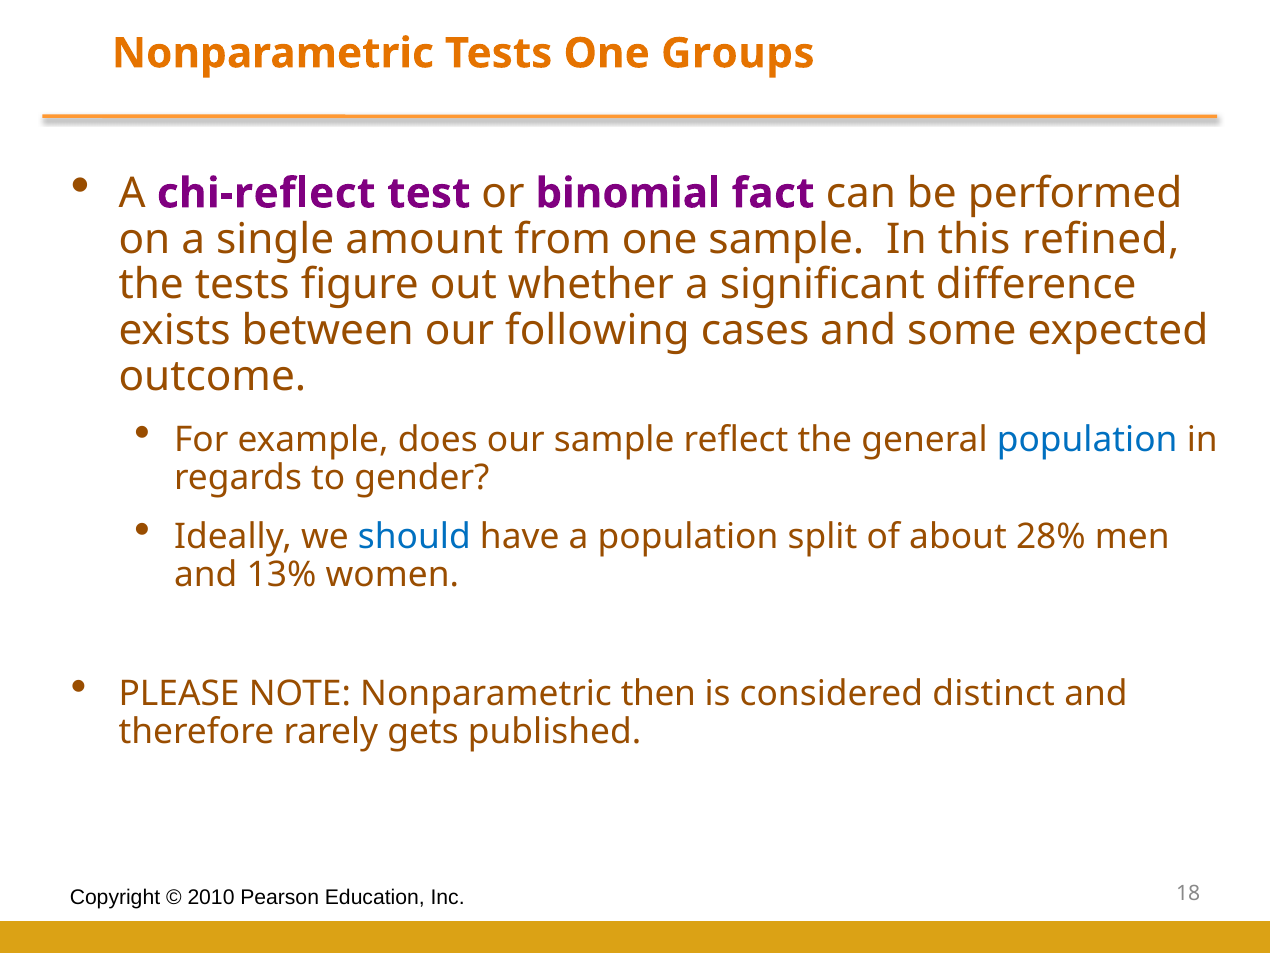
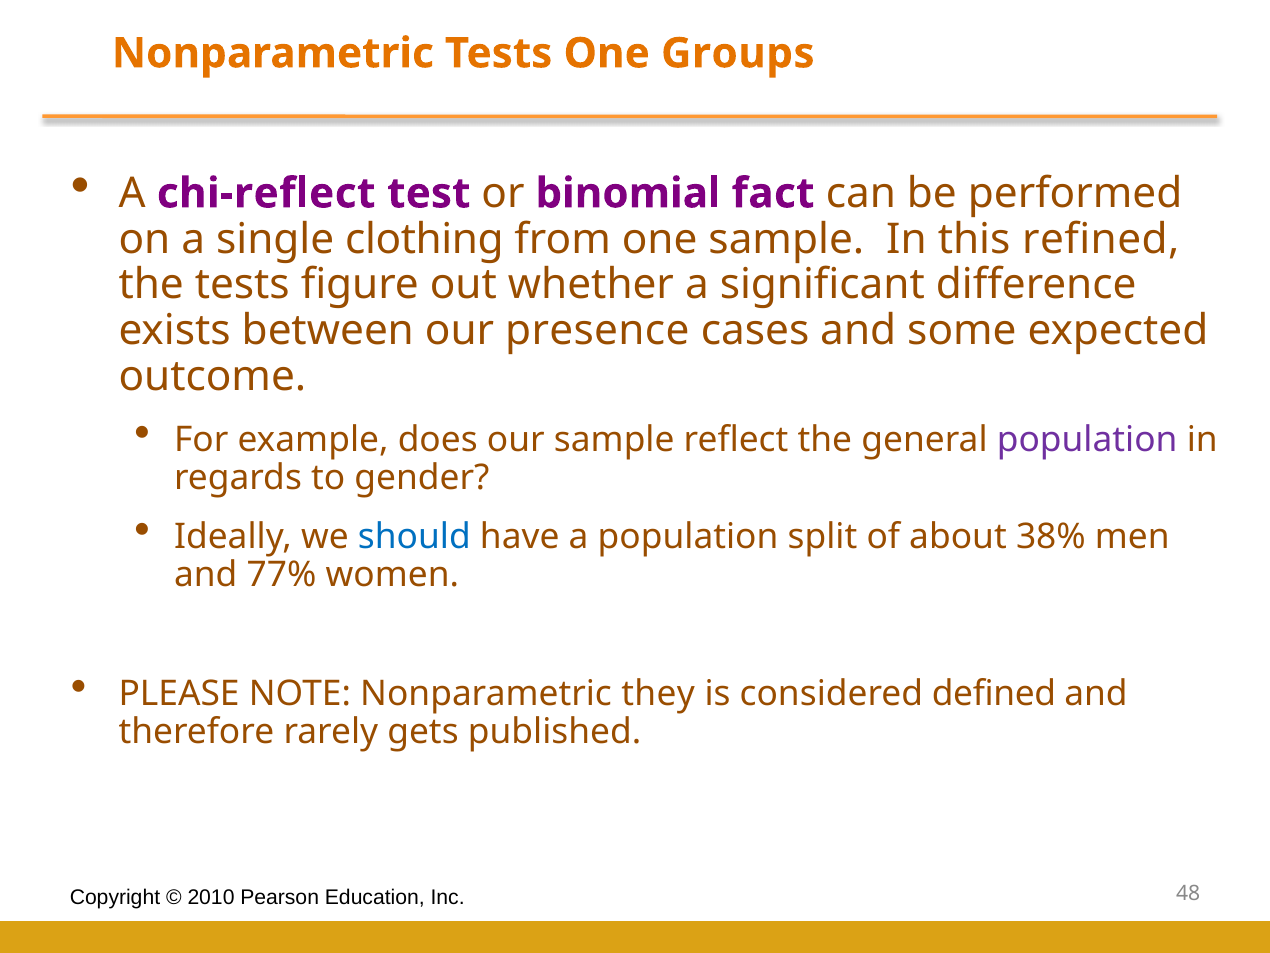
amount: amount -> clothing (424, 239)
following: following -> presence (597, 330)
population colour: blue -> purple (1087, 439)
28%: 28% -> 38% (1051, 537)
13%: 13% -> 77% (282, 575)
then: then -> they (658, 694)
distinct: distinct -> defined (994, 694)
18: 18 -> 48 (1188, 893)
